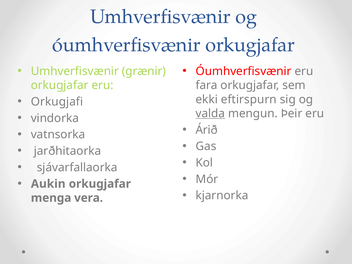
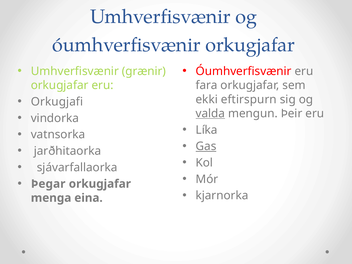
Árið: Árið -> Líka (207, 130)
Gas underline: none -> present (206, 146)
Aukin: Aukin -> Þegar (48, 184)
vera: vera -> eina (89, 198)
